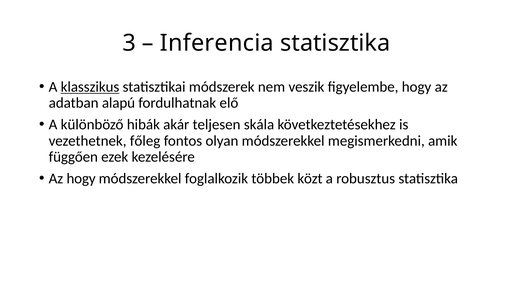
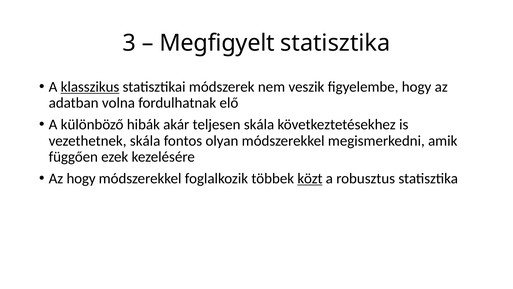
Inferencia: Inferencia -> Megfigyelt (217, 43)
alapú: alapú -> volna (118, 103)
vezethetnek főleg: főleg -> skála (145, 141)
közt underline: none -> present (310, 178)
